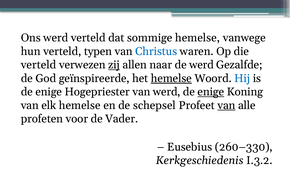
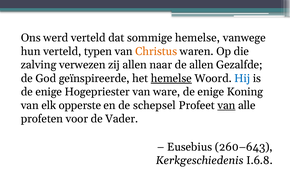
Christus colour: blue -> orange (156, 51)
verteld: verteld -> zalving (39, 65)
zij underline: present -> none (114, 65)
de werd: werd -> allen (201, 65)
van werd: werd -> ware (167, 92)
enige underline: present -> none (211, 92)
elk hemelse: hemelse -> opperste (80, 105)
260–330: 260–330 -> 260–643 (244, 147)
I.3.2: I.3.2 -> I.6.8 (259, 161)
